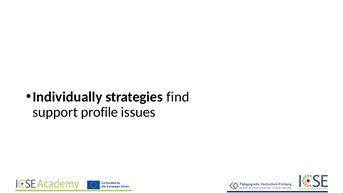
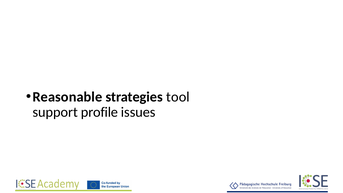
Individually: Individually -> Reasonable (67, 97)
find: find -> tool (178, 97)
